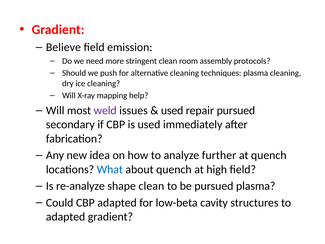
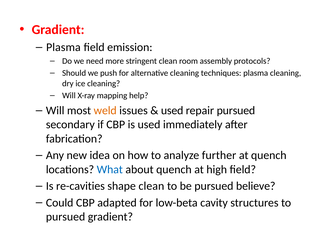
Believe: Believe -> Plasma (63, 47)
weld colour: purple -> orange (105, 110)
re-analyze: re-analyze -> re-cavities (80, 186)
pursued plasma: plasma -> believe (256, 186)
adapted: adapted -> pursued (66, 217)
